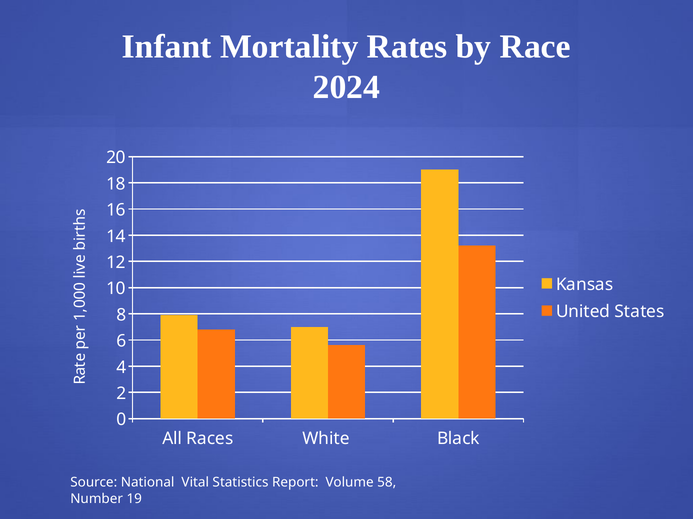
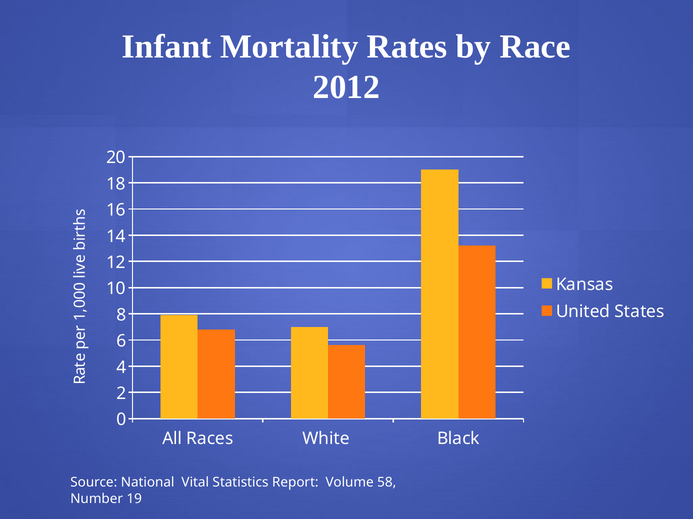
2024: 2024 -> 2012 (346, 87)
